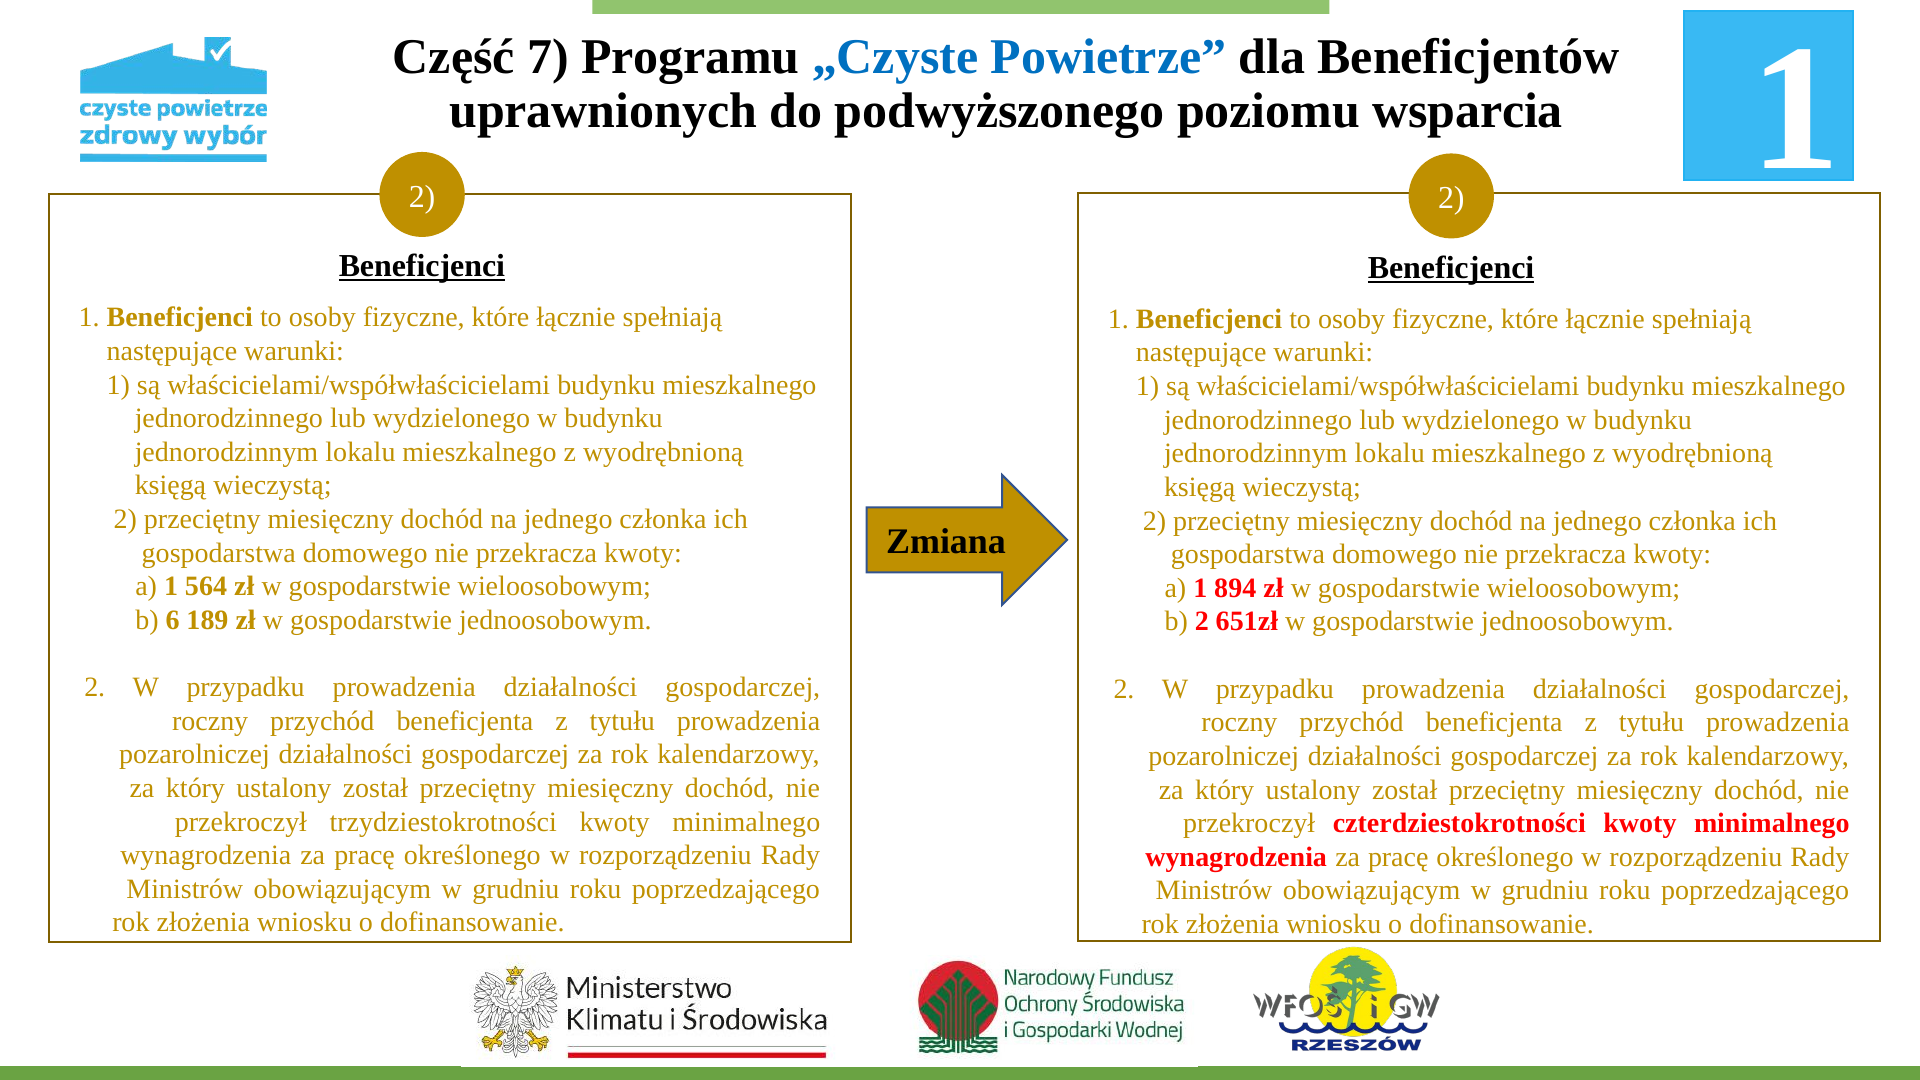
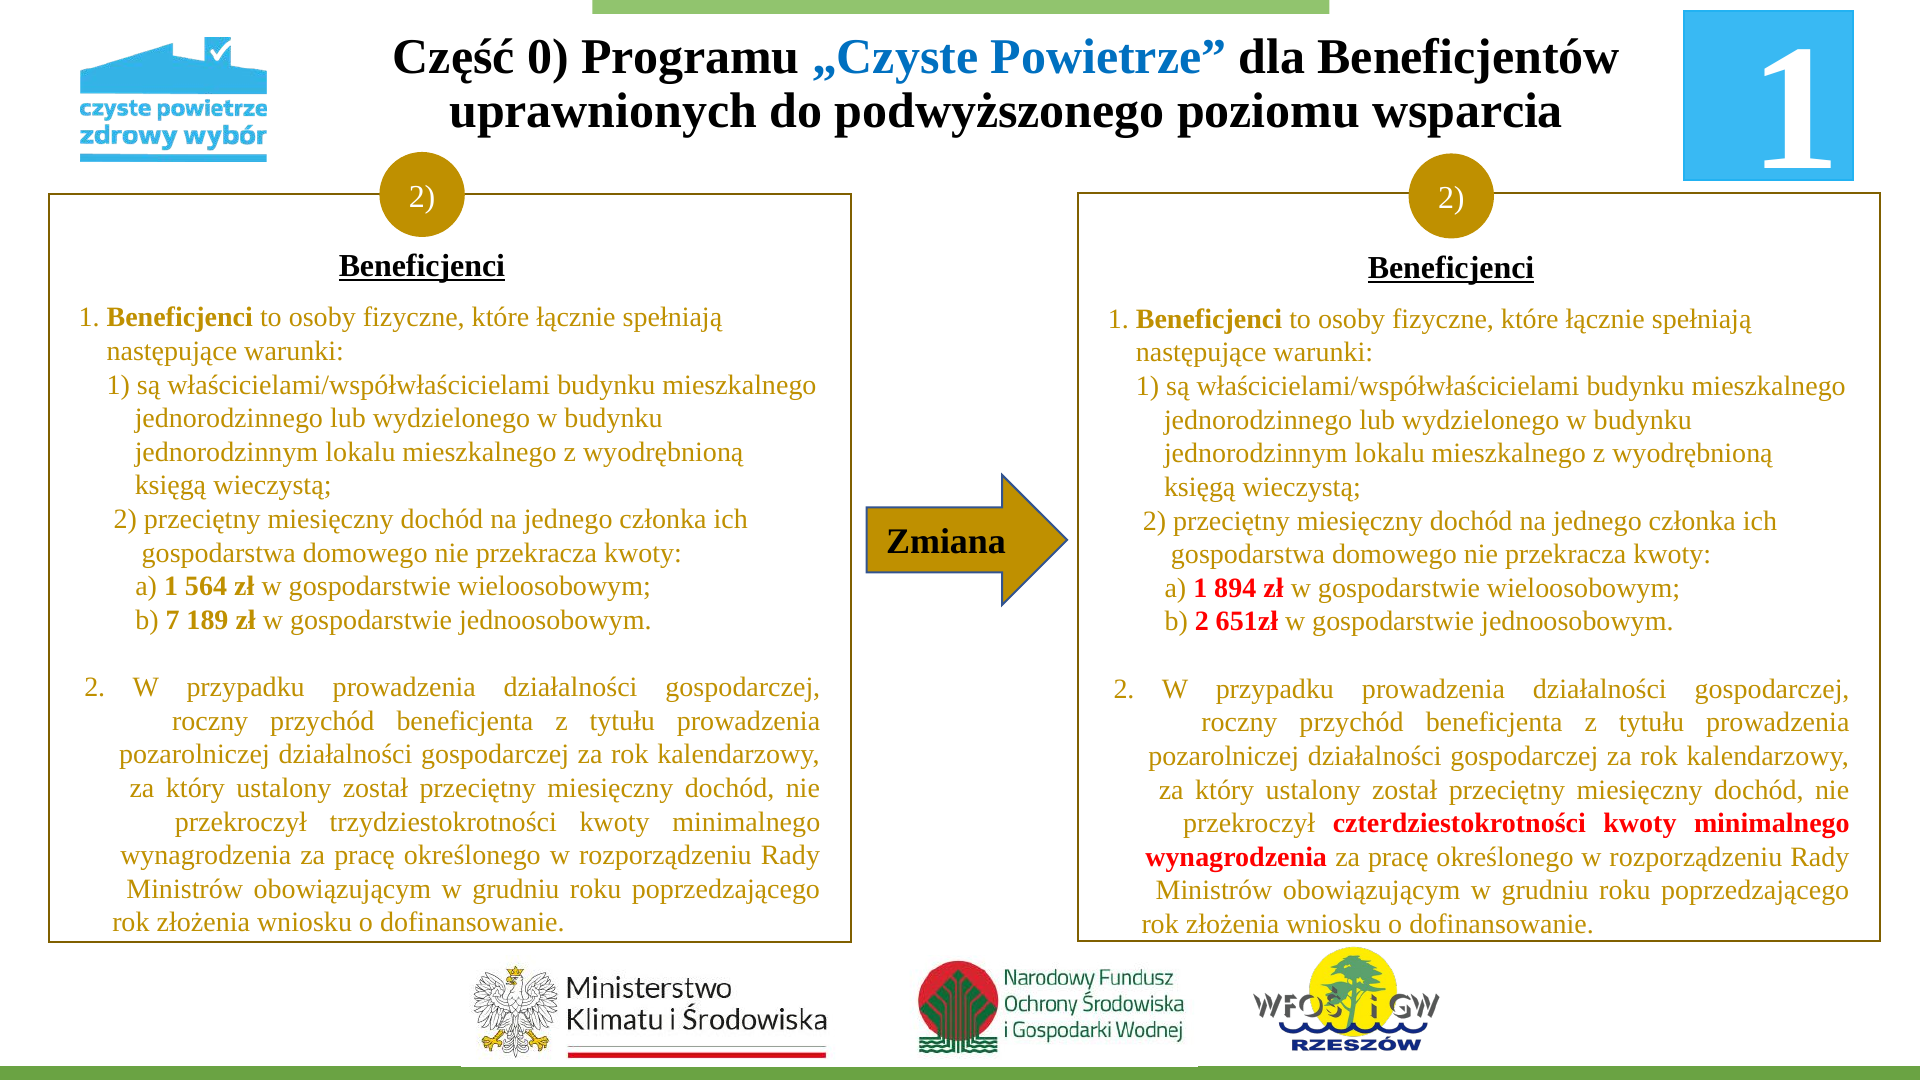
7: 7 -> 0 (548, 57)
6: 6 -> 7 (173, 620)
